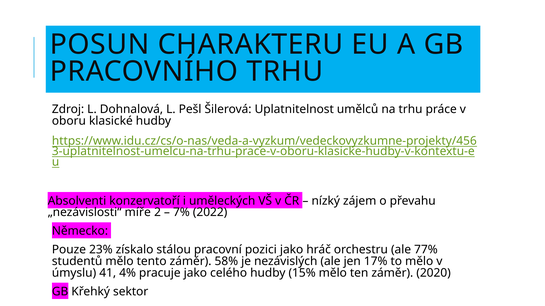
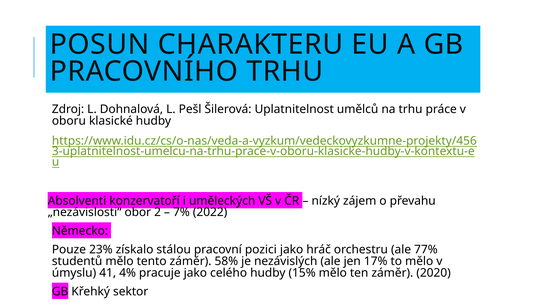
míře: míře -> obor (138, 213)
